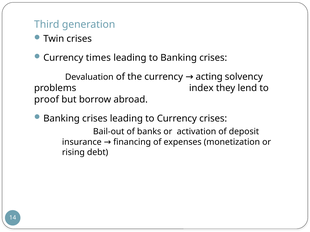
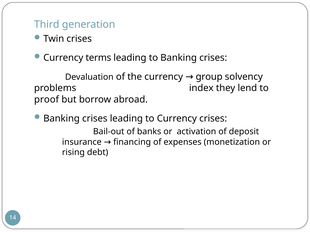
times: times -> terms (98, 58)
acting: acting -> group (209, 77)
